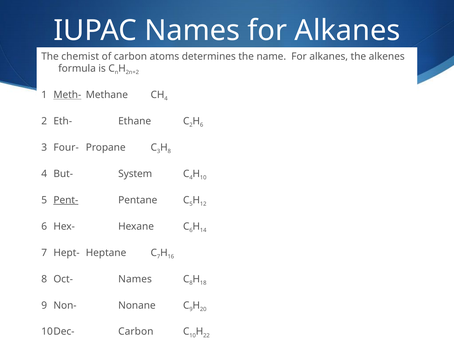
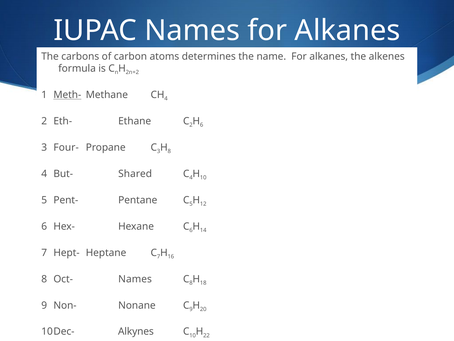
chemist: chemist -> carbons (80, 56)
System: System -> Shared (135, 174)
Pent- underline: present -> none (66, 200)
Carbon: Carbon -> Alkynes (136, 331)
